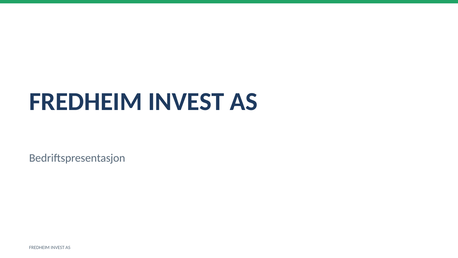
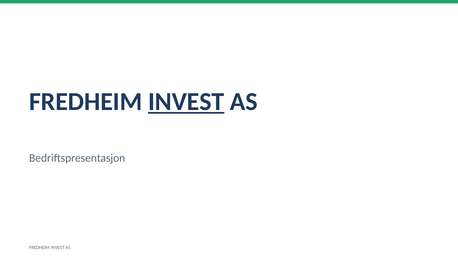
INVEST underline: none -> present (186, 102)
